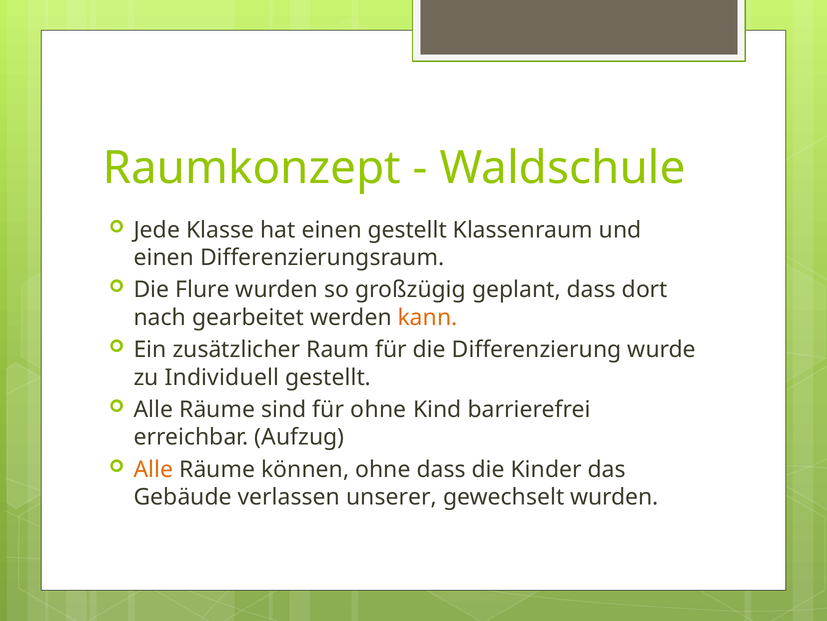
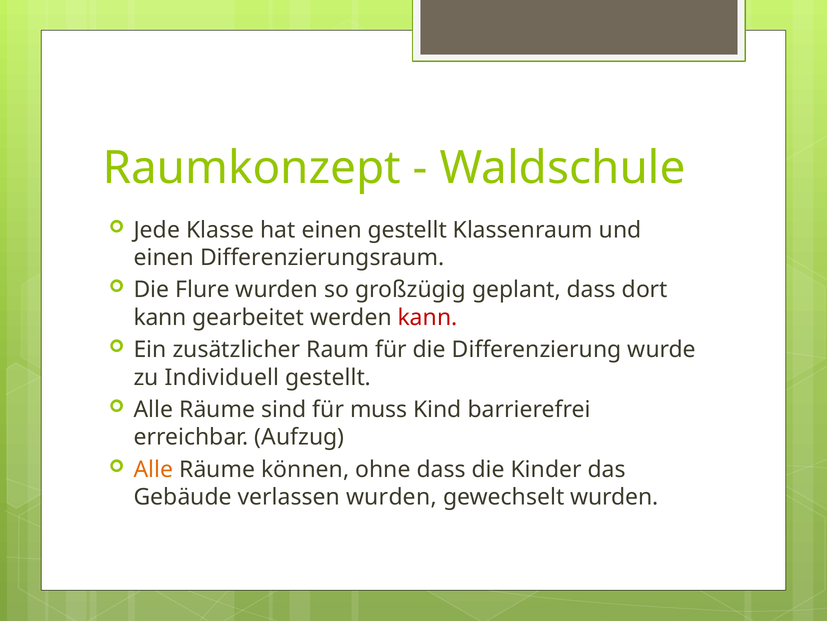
nach: nach -> kann (160, 317)
kann colour: orange -> red (428, 317)
für ohne: ohne -> muss (379, 409)
verlassen unserer: unserer -> wurden (391, 497)
